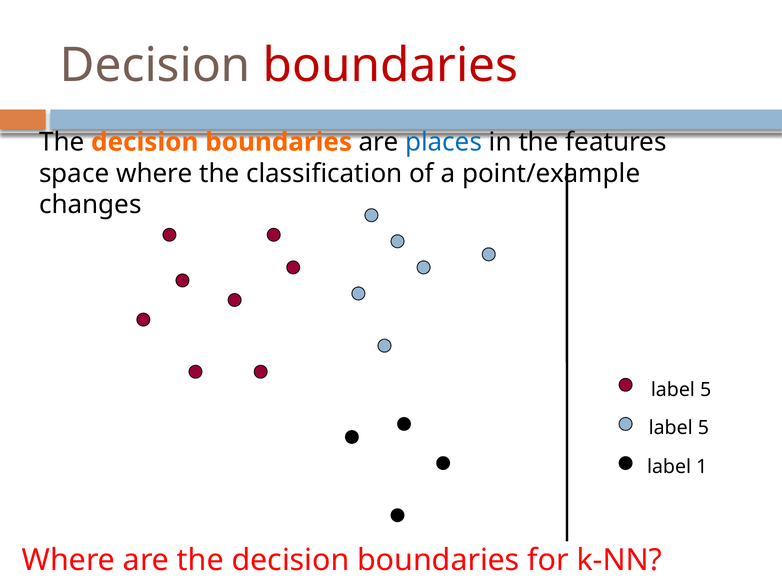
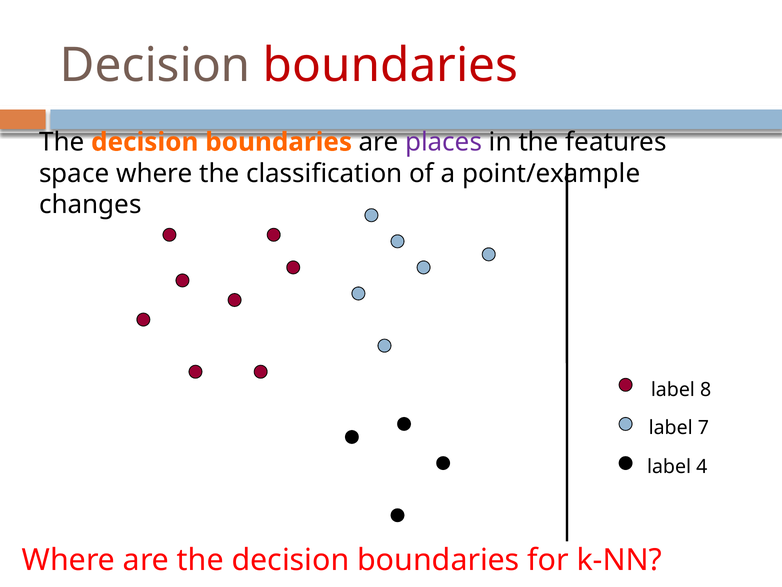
places colour: blue -> purple (444, 142)
5: 5 -> 8 (706, 390)
5: 5 -> 7 (703, 427)
1: 1 -> 4 (702, 467)
